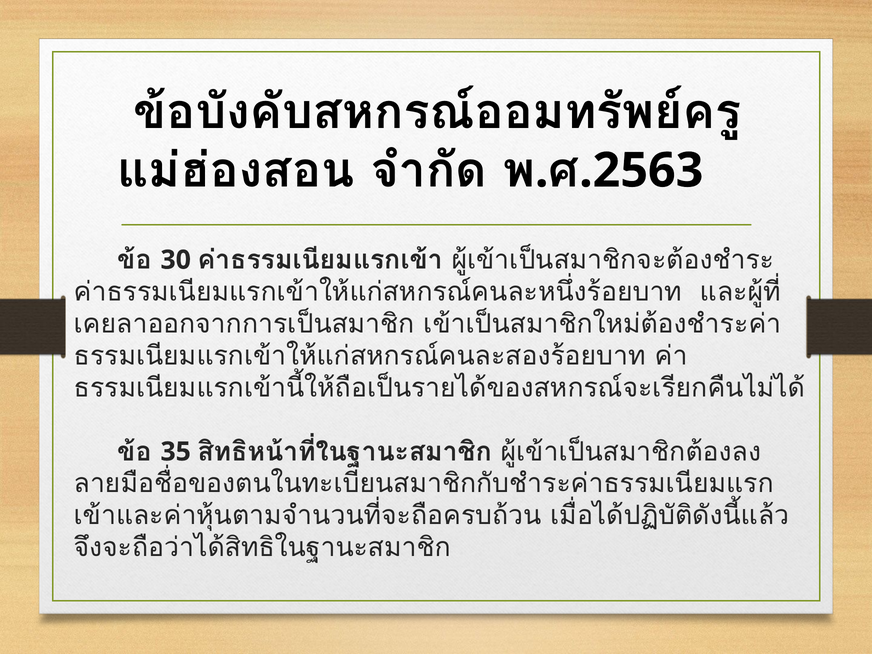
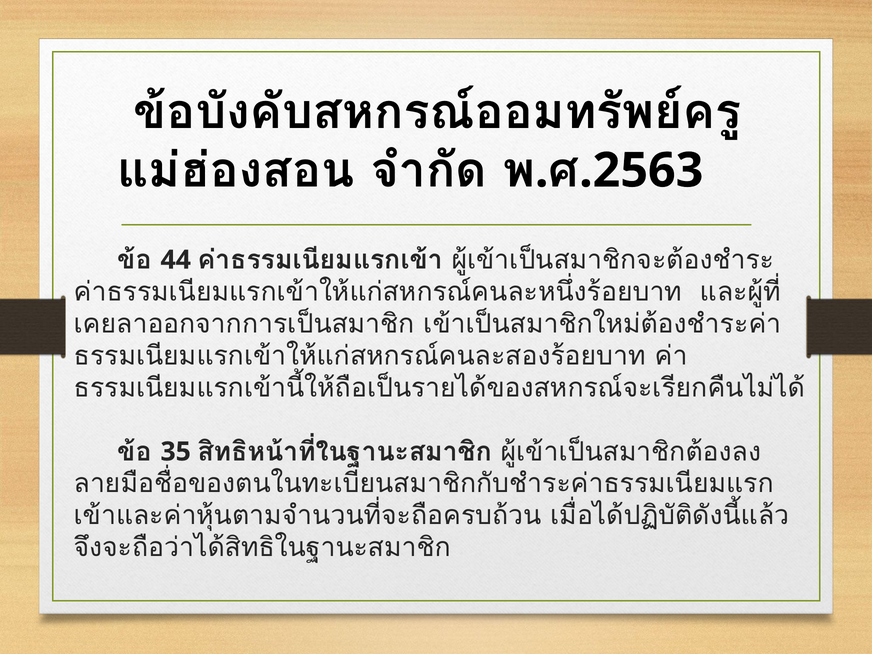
30: 30 -> 44 (176, 260)
